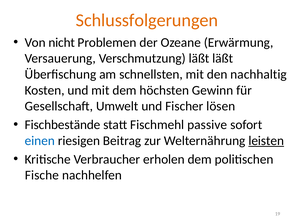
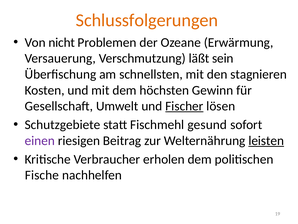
läßt läßt: läßt -> sein (223, 58)
nachhaltig: nachhaltig -> stagnieren (259, 74)
Fischer underline: none -> present (184, 106)
Fischbestände: Fischbestände -> Schutzgebiete (62, 124)
passive: passive -> gesund (207, 124)
einen colour: blue -> purple (40, 140)
